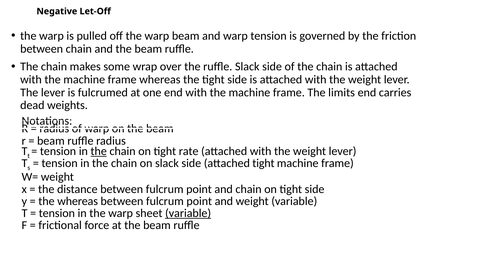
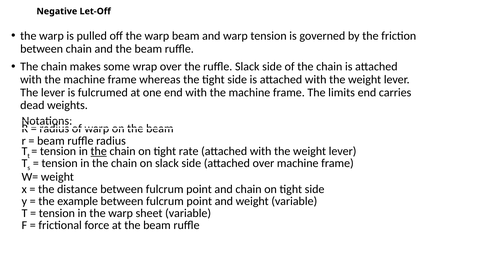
attached tight: tight -> over (263, 164)
the whereas: whereas -> example (78, 202)
variable underline: present -> none (188, 214)
